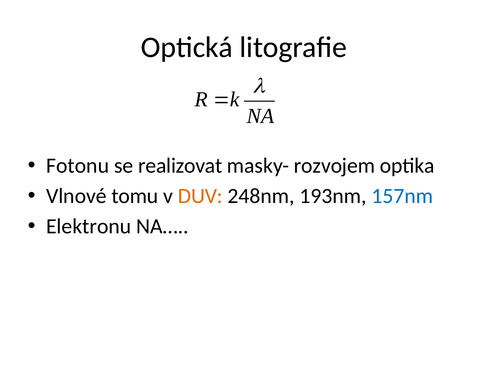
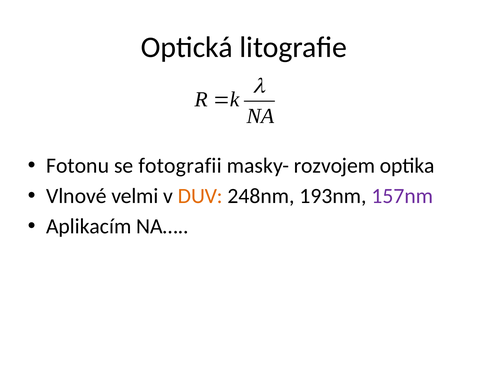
realizovat: realizovat -> fotografii (180, 166)
tomu: tomu -> velmi (135, 196)
157nm colour: blue -> purple (402, 196)
Elektronu: Elektronu -> Aplikacím (89, 226)
